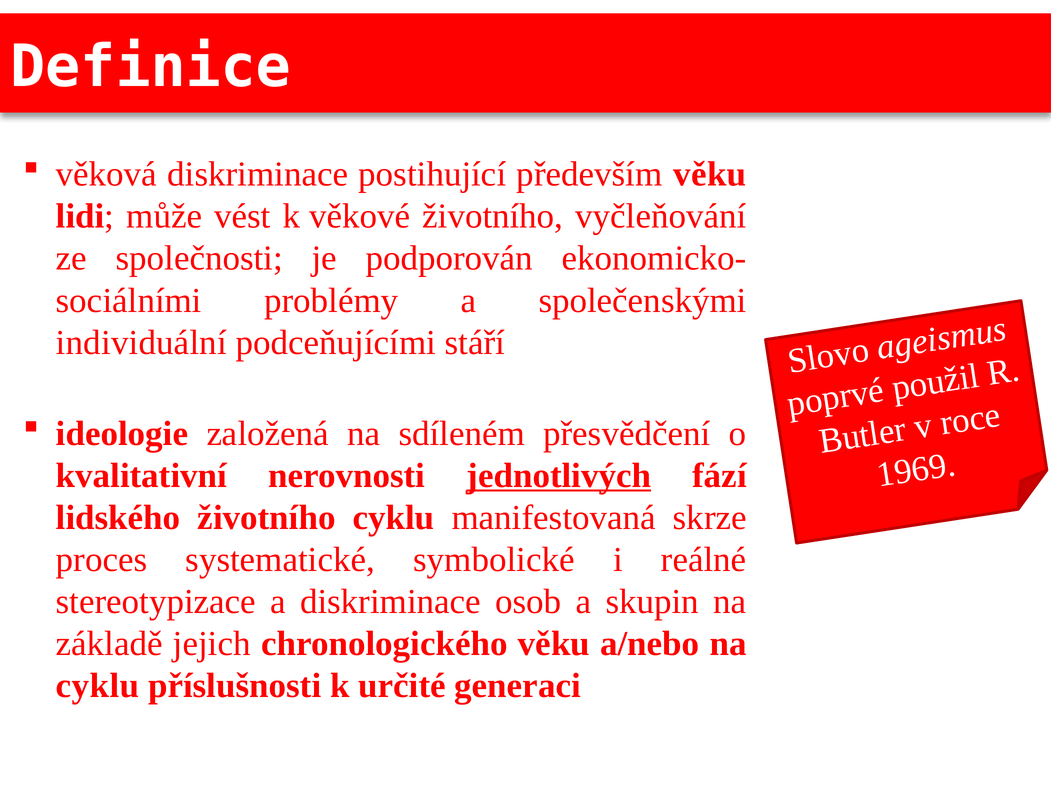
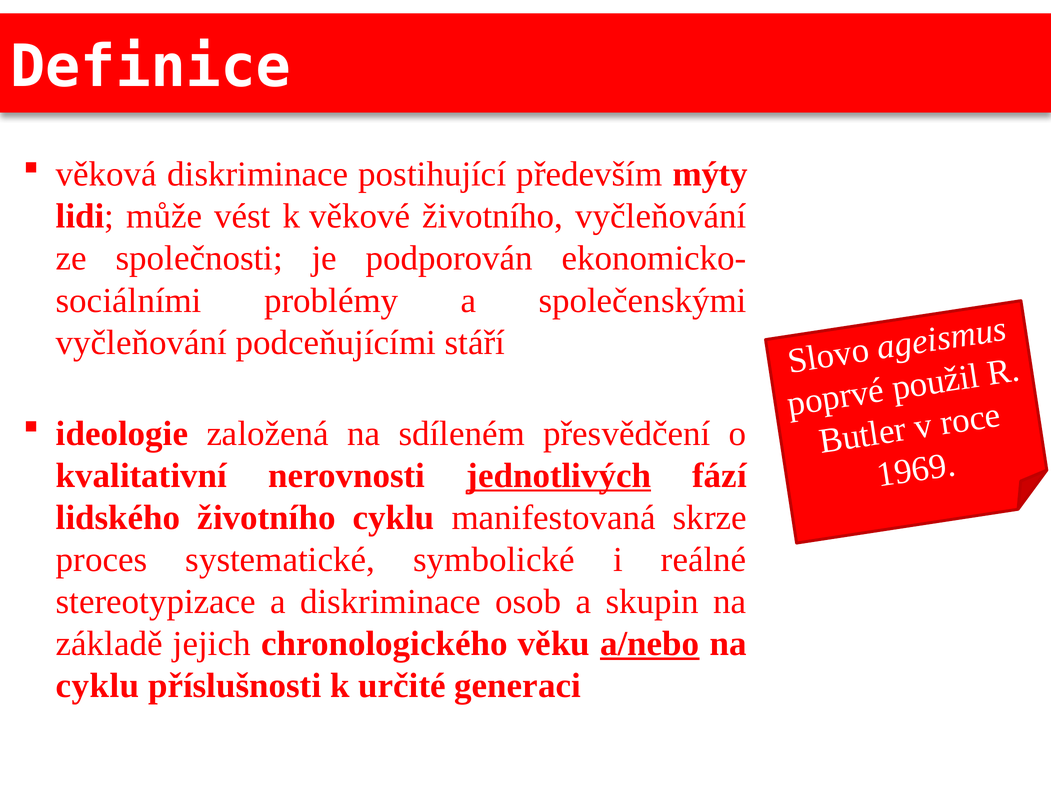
především věku: věku -> mýty (710, 174)
individuální: individuální -> vyčleňování (141, 343)
a/nebo underline: none -> present (650, 644)
